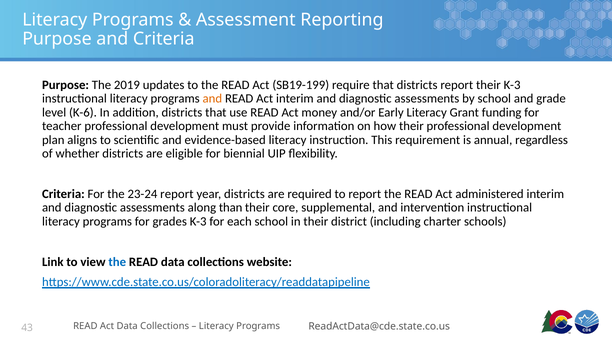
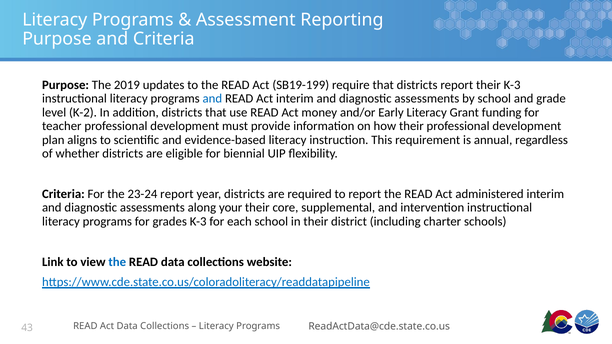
and colour: orange -> blue (212, 99)
K-6: K-6 -> K-2 (83, 112)
than: than -> your (231, 208)
